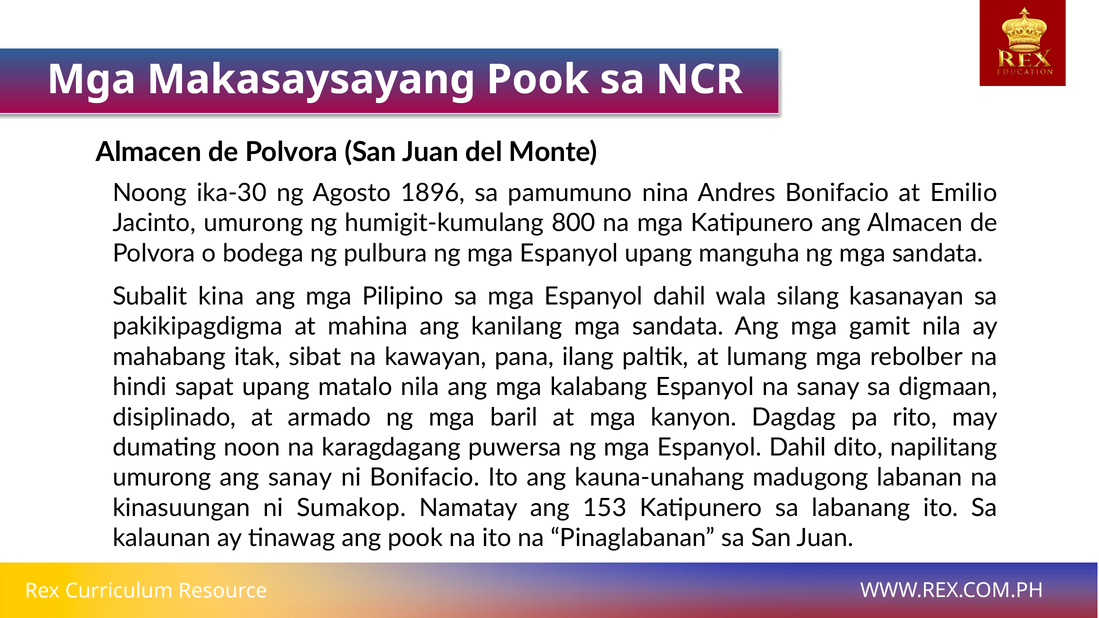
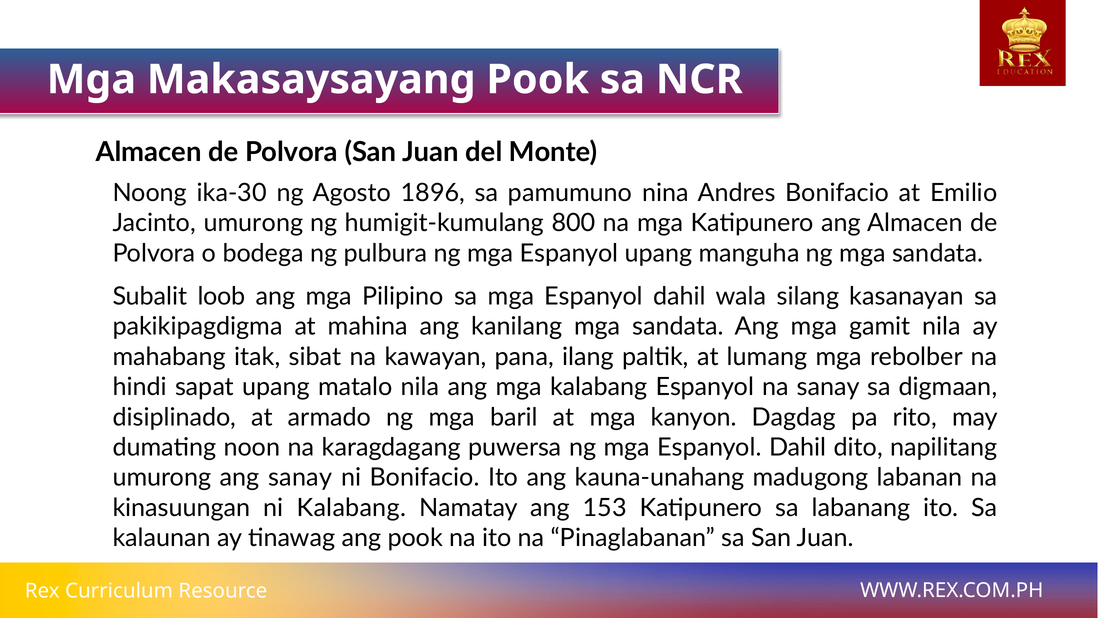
kina: kina -> loob (222, 296)
ni Sumakop: Sumakop -> Kalabang (351, 508)
